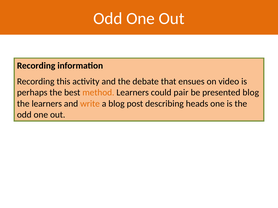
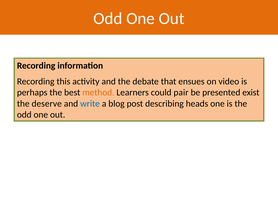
presented blog: blog -> exist (251, 93)
the learners: learners -> deserve (47, 104)
write colour: orange -> blue (90, 104)
